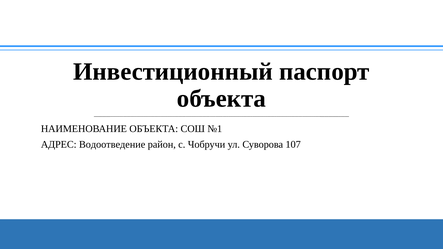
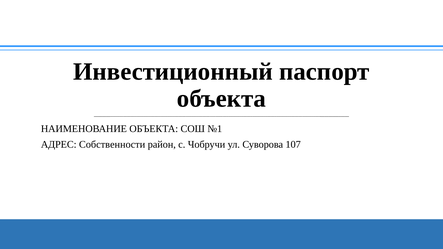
Водоотведение: Водоотведение -> Собственности (112, 144)
